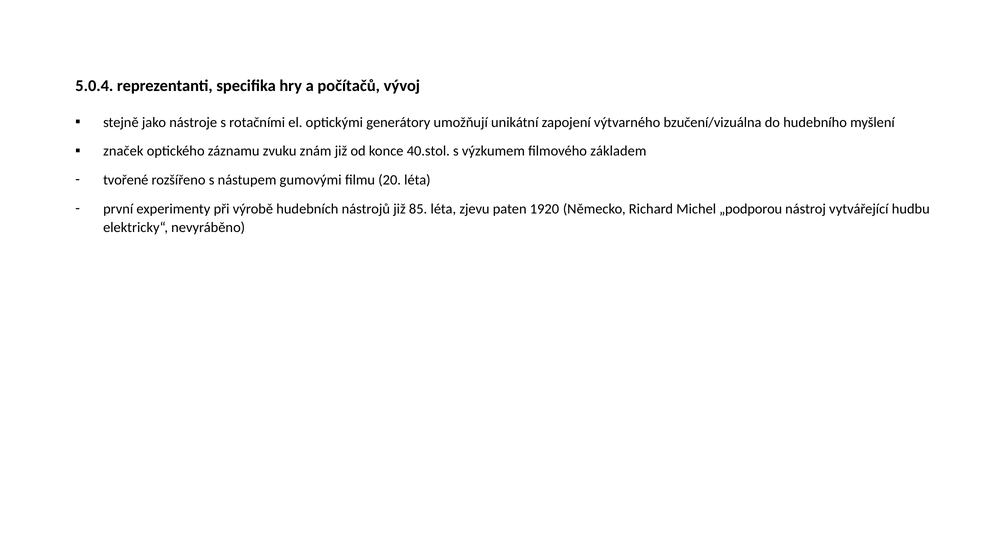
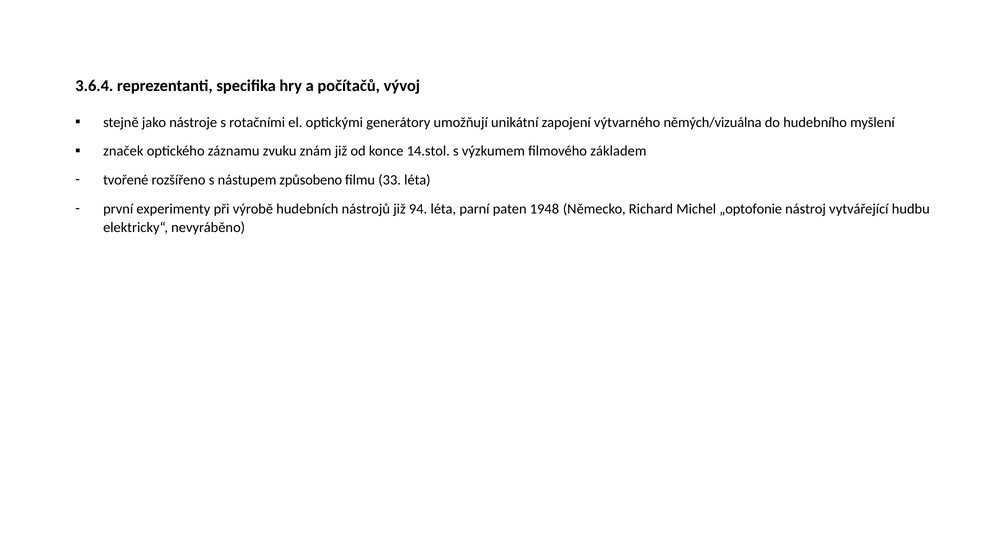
5.0.4: 5.0.4 -> 3.6.4 (94, 86)
bzučení/vizuálna: bzučení/vizuálna -> němých/vizuálna (713, 122)
40.stol: 40.stol -> 14.stol (428, 151)
gumovými: gumovými -> způsobeno (311, 180)
20: 20 -> 33 (390, 180)
85: 85 -> 94 (418, 209)
zjevu: zjevu -> parní (474, 209)
1920: 1920 -> 1948 (544, 209)
„podporou: „podporou -> „optofonie (751, 209)
